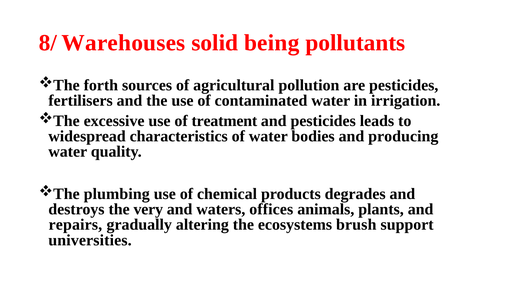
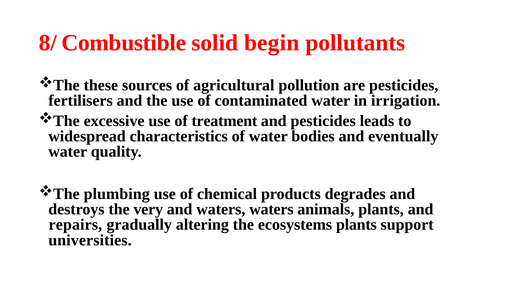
Warehouses: Warehouses -> Combustible (124, 43)
being: being -> begin (272, 43)
forth: forth -> these (101, 85)
producing: producing -> eventually (403, 136)
waters offices: offices -> waters (271, 210)
ecosystems brush: brush -> plants (356, 225)
